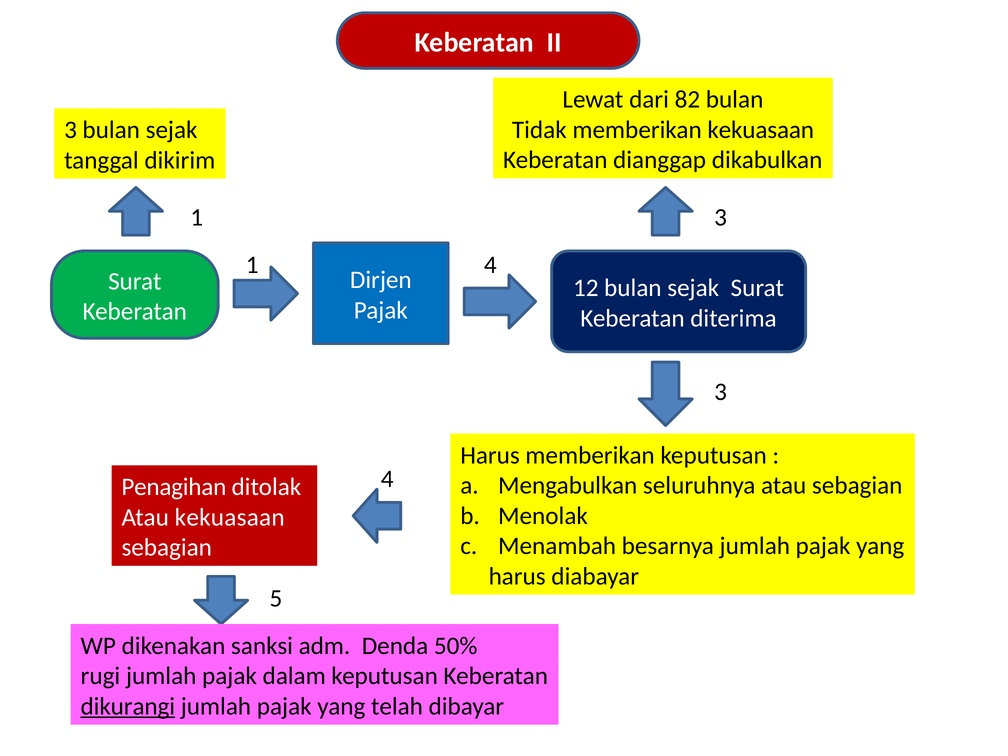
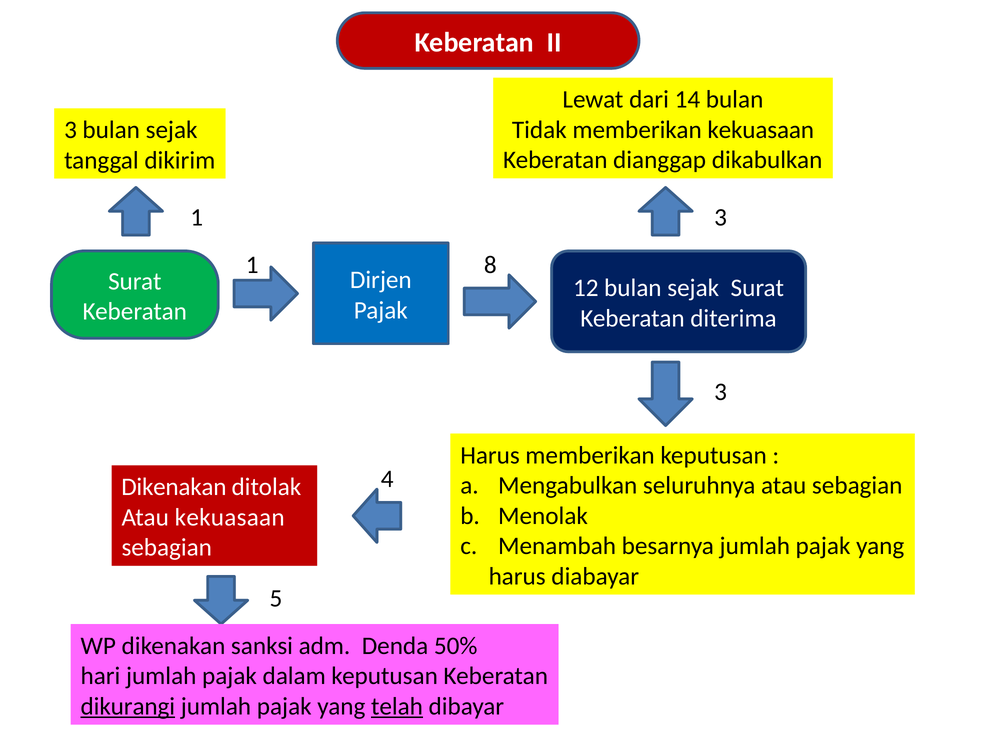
82: 82 -> 14 (687, 100)
1 4: 4 -> 8 (490, 265)
Penagihan: Penagihan -> Dikenakan (174, 487)
rugi: rugi -> hari (100, 676)
telah underline: none -> present (397, 706)
